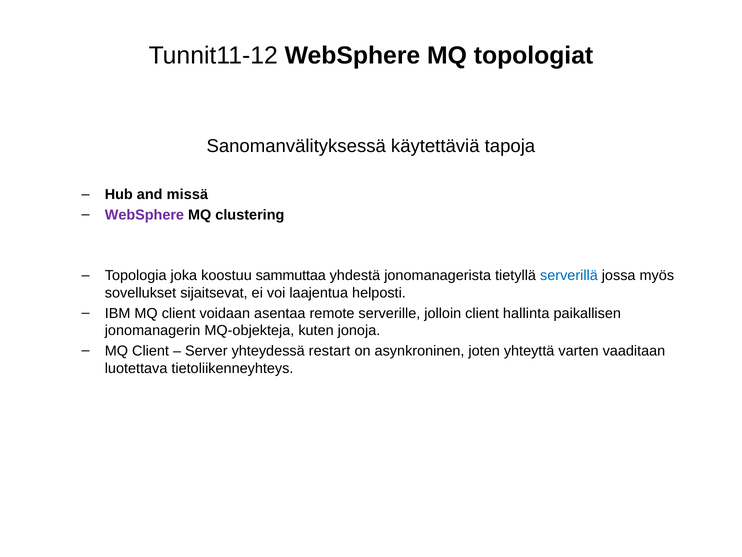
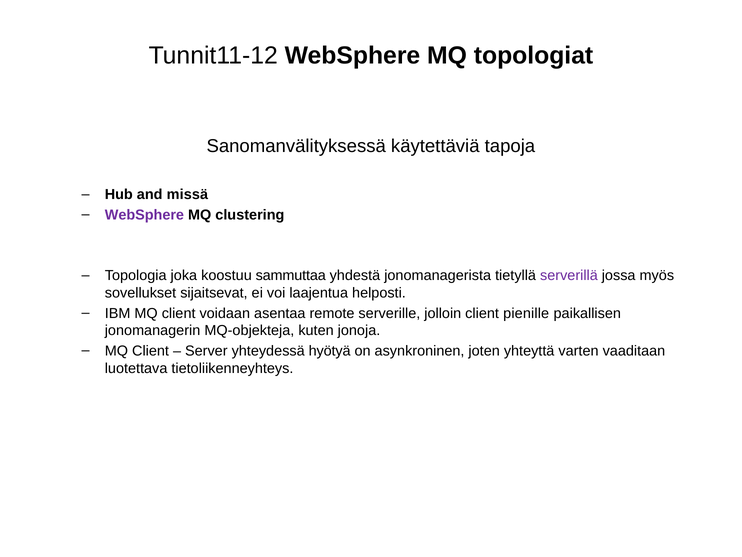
serverillä colour: blue -> purple (569, 275)
hallinta: hallinta -> pienille (526, 313)
restart: restart -> hyötyä (330, 351)
